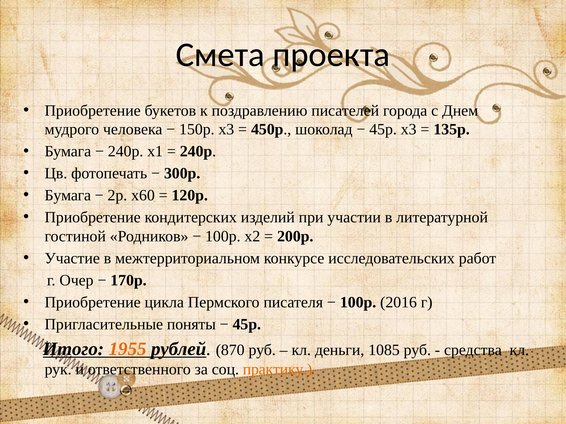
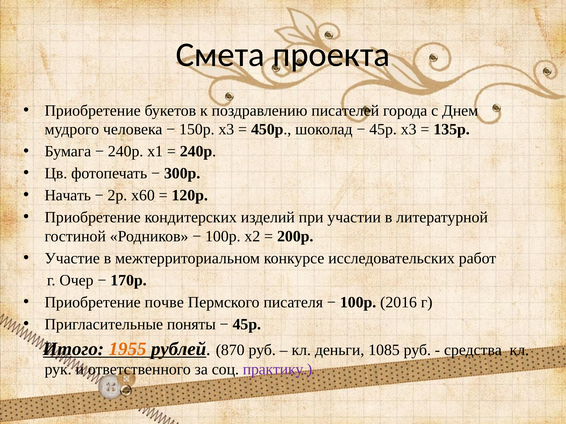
Бумага: Бумага -> Начать (68, 196)
цикла: цикла -> почве (164, 303)
практику colour: orange -> purple (277, 370)
